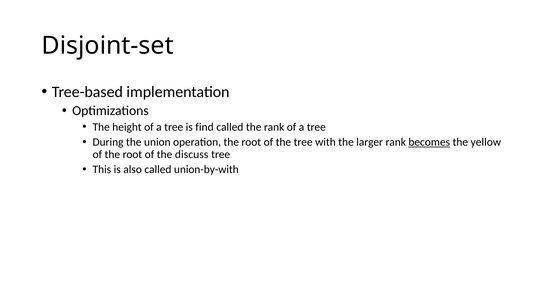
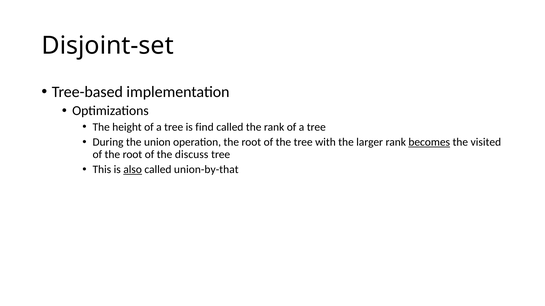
yellow: yellow -> visited (486, 142)
also underline: none -> present (133, 170)
union-by-with: union-by-with -> union-by-that (206, 170)
